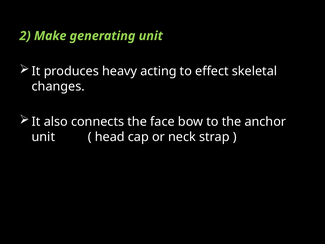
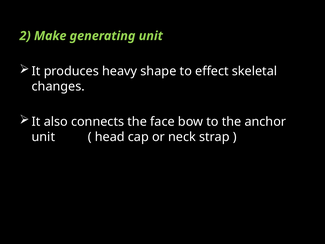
acting: acting -> shape (158, 71)
